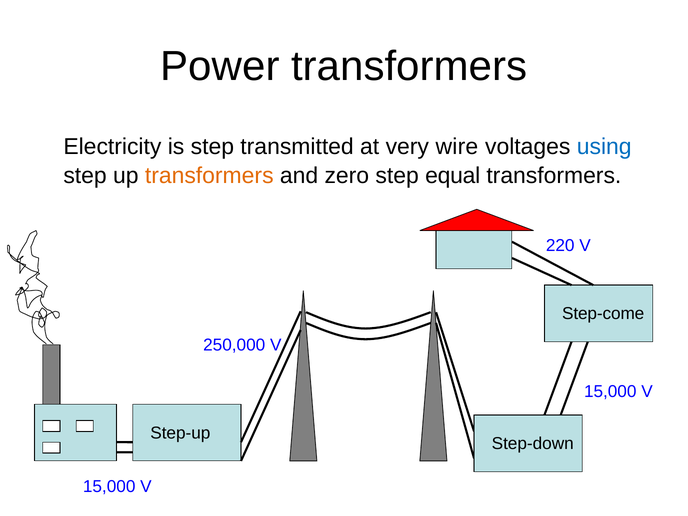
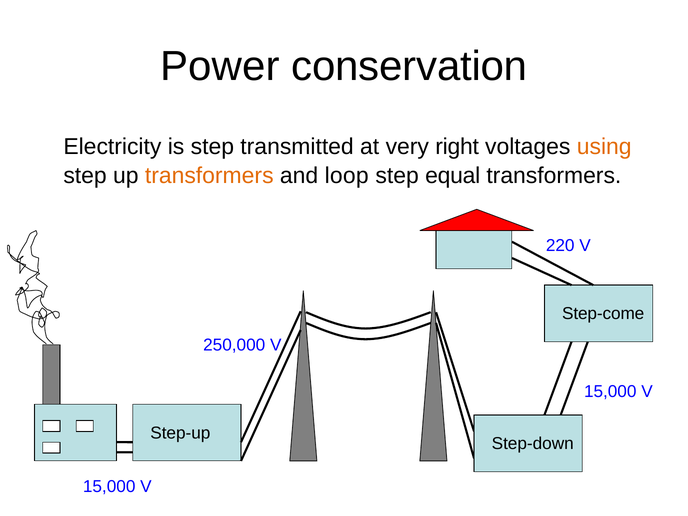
Power transformers: transformers -> conservation (409, 67)
wire: wire -> right (457, 147)
using colour: blue -> orange (604, 147)
zero: zero -> loop (347, 176)
